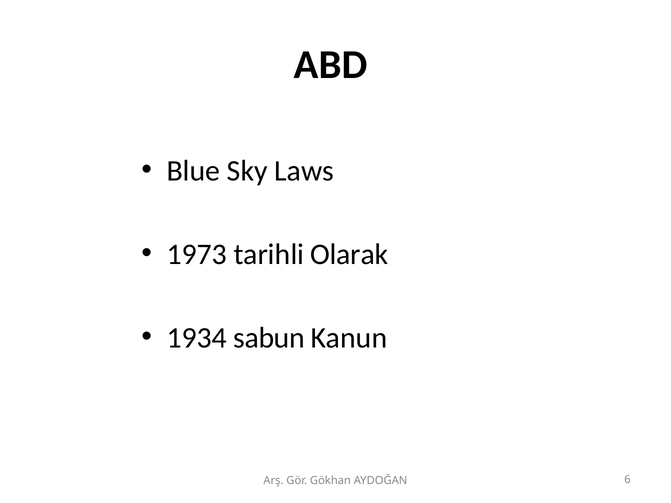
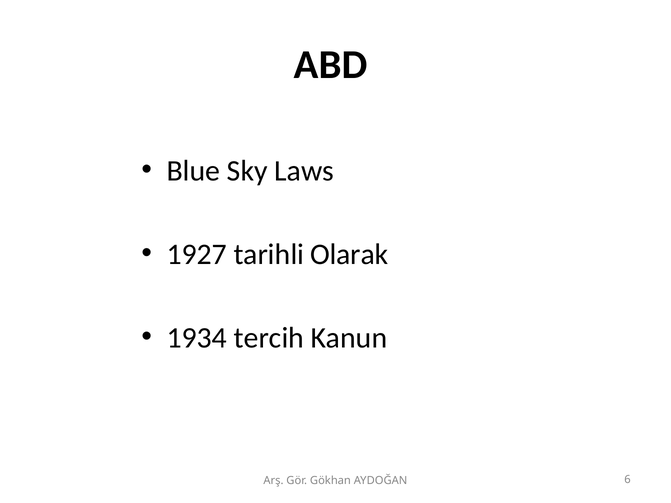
1973: 1973 -> 1927 (197, 254)
sabun: sabun -> tercih (269, 338)
